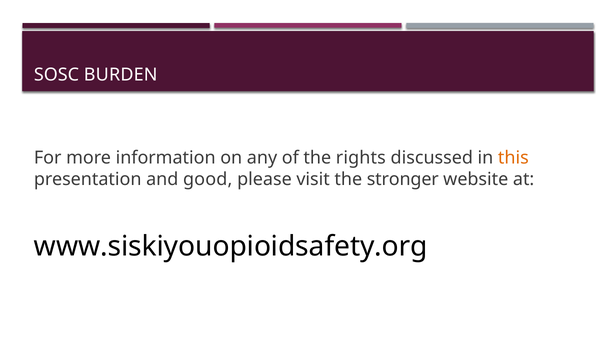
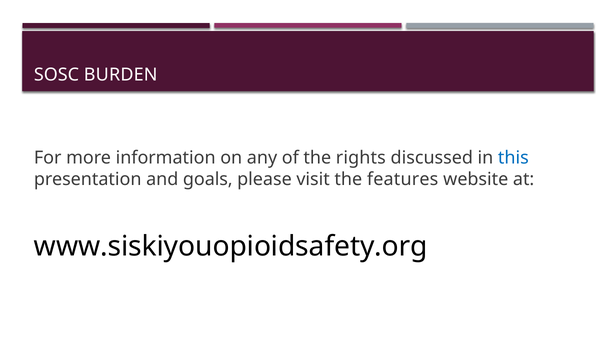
this colour: orange -> blue (513, 157)
good: good -> goals (208, 179)
stronger: stronger -> features (403, 179)
